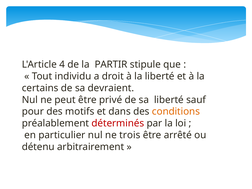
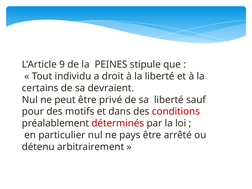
4: 4 -> 9 (62, 64)
PARTIR: PARTIR -> PEINES (111, 64)
conditions colour: orange -> red (176, 112)
trois: trois -> pays (130, 135)
